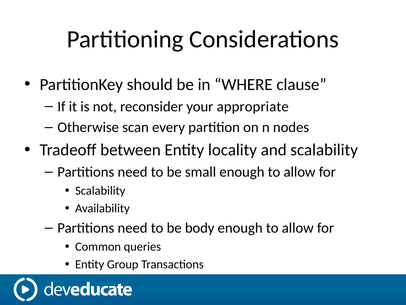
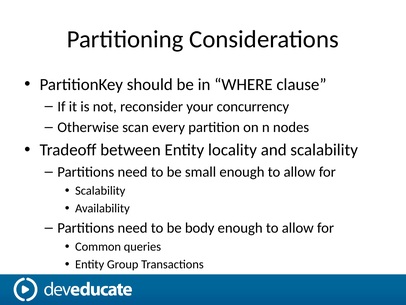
appropriate: appropriate -> concurrency (253, 106)
